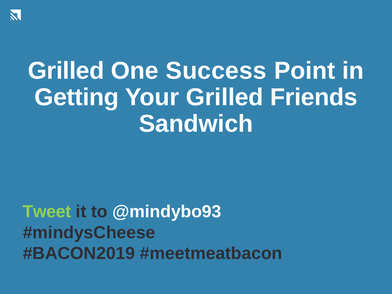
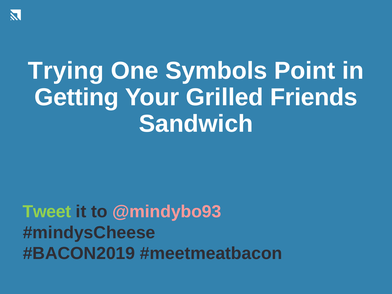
Grilled: Grilled -> Trying (66, 71)
Success: Success -> Symbols (216, 71)
@mindybo93 colour: white -> pink (167, 212)
